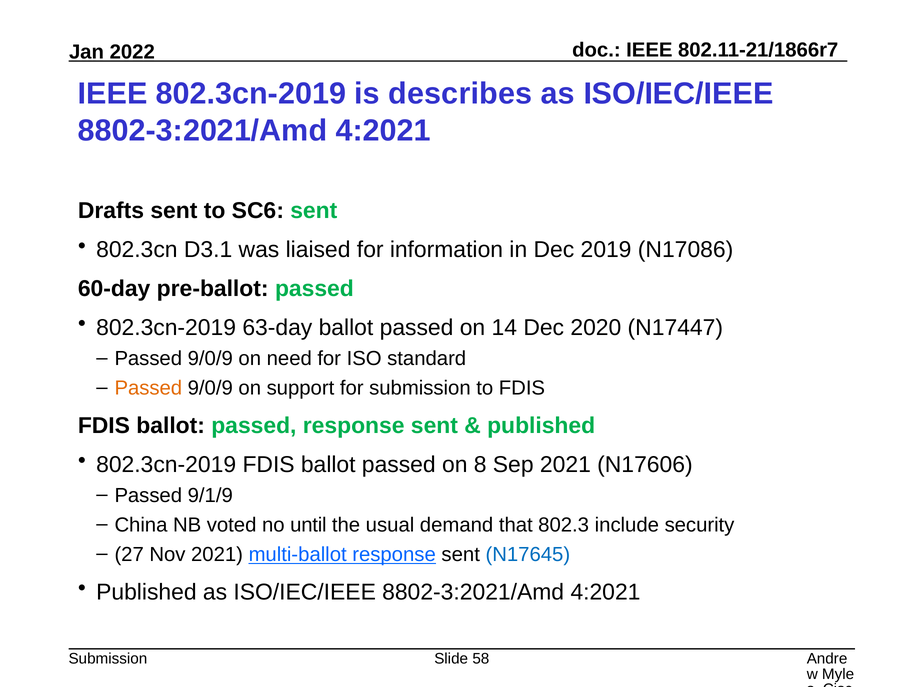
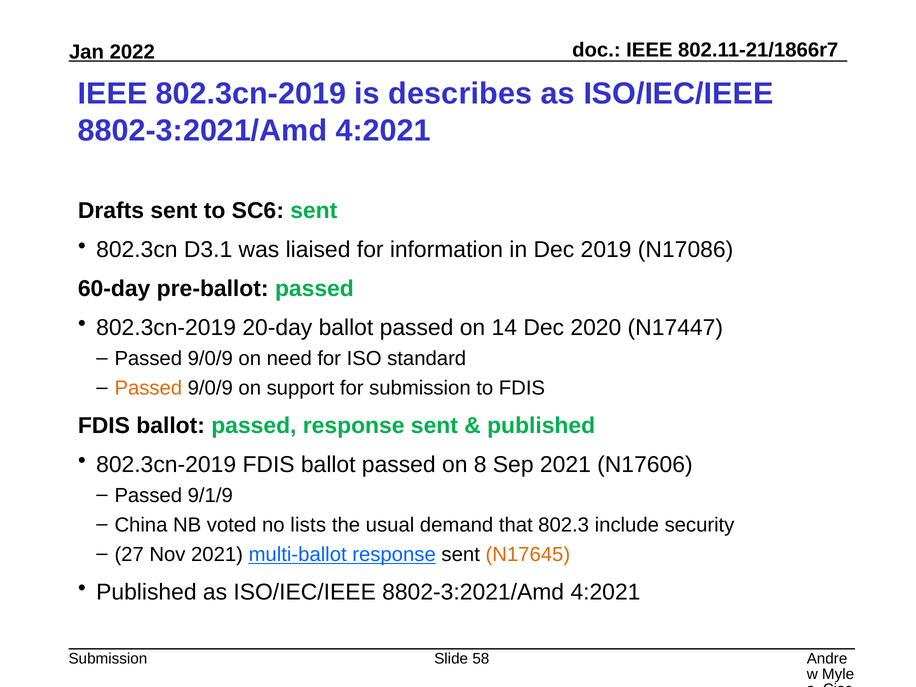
63-day: 63-day -> 20-day (277, 328)
until: until -> lists (308, 525)
N17645 colour: blue -> orange (528, 554)
